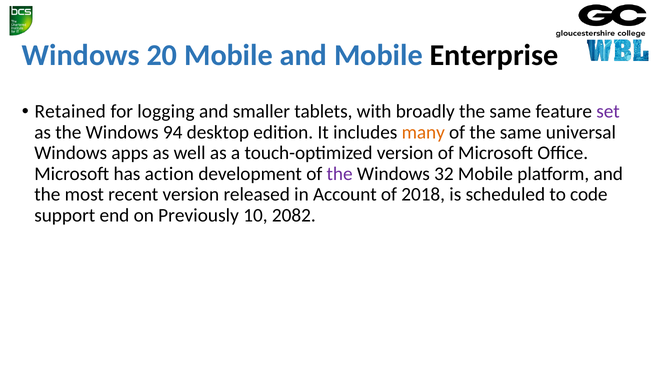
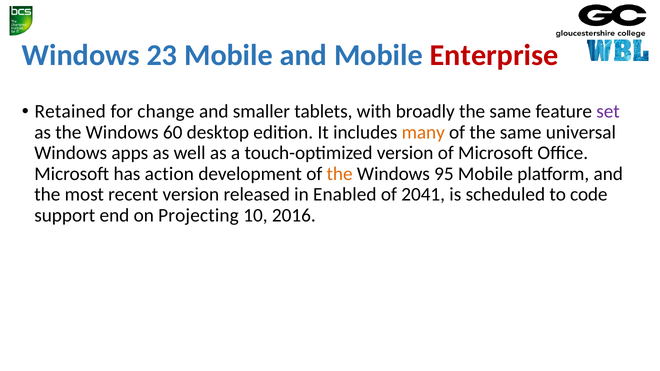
20: 20 -> 23 (162, 55)
Enterprise colour: black -> red (494, 55)
logging: logging -> change (166, 112)
94: 94 -> 60 (173, 132)
the colour: purple -> orange (340, 174)
32: 32 -> 95 (444, 174)
Account: Account -> Enabled (345, 195)
2018: 2018 -> 2041 (423, 195)
Previously: Previously -> Projecting (198, 216)
2082: 2082 -> 2016 (294, 216)
